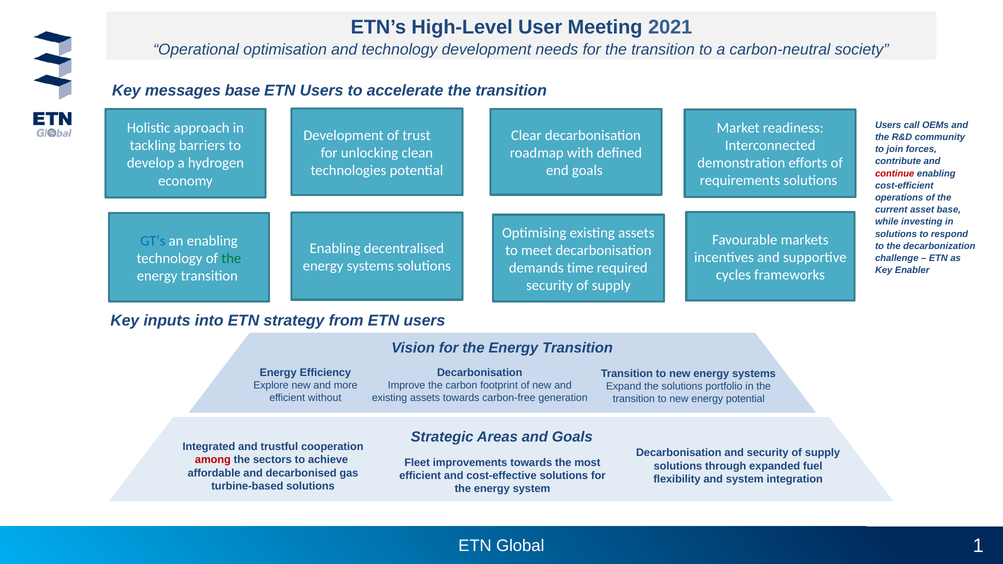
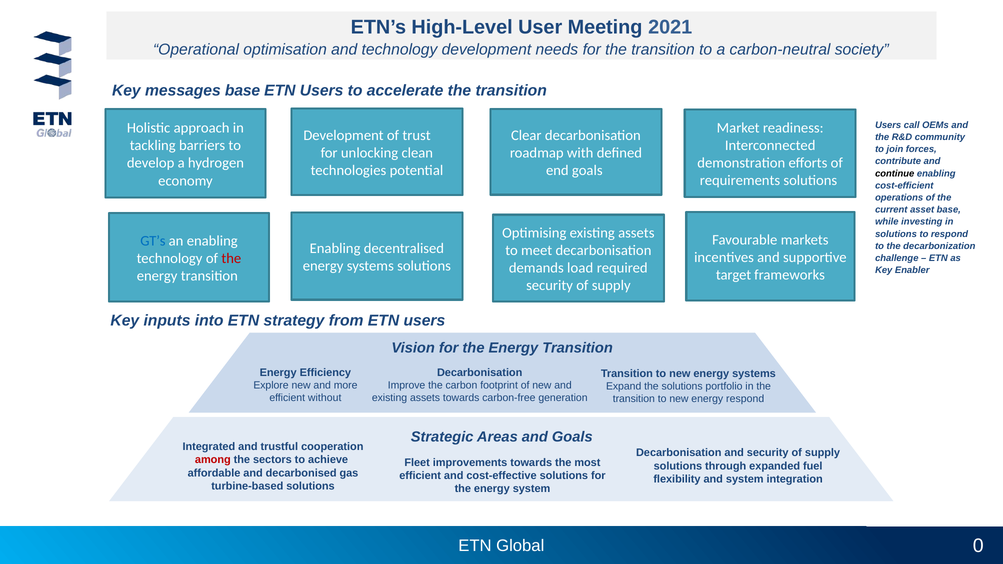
continue colour: red -> black (895, 173)
the colour: green -> red (231, 259)
time: time -> load (580, 268)
cycles: cycles -> target (734, 275)
energy potential: potential -> respond (745, 399)
1: 1 -> 0 (978, 546)
